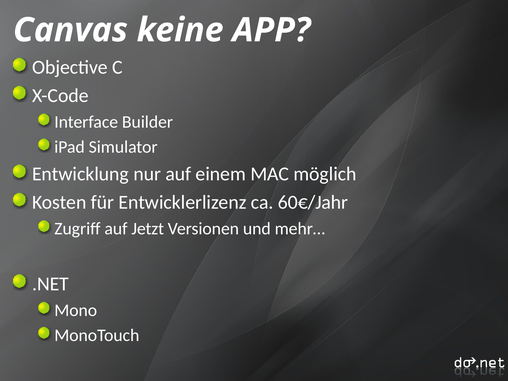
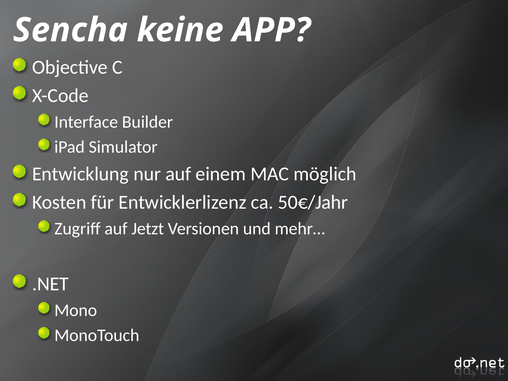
Canvas: Canvas -> Sencha (70, 30)
60€/Jahr: 60€/Jahr -> 50€/Jahr (313, 202)
